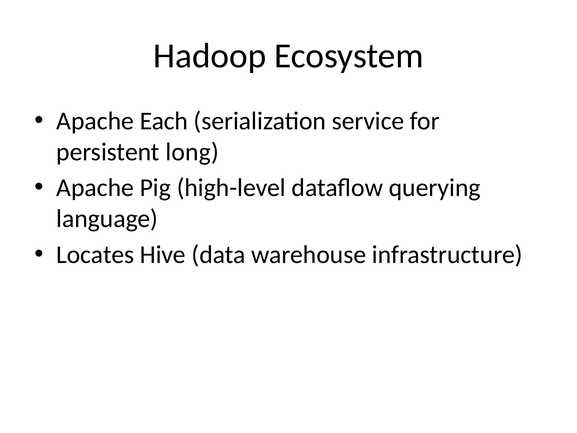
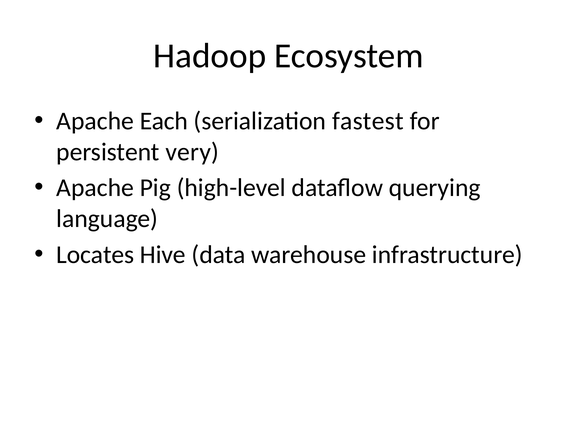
service: service -> fastest (368, 121)
long: long -> very (192, 152)
